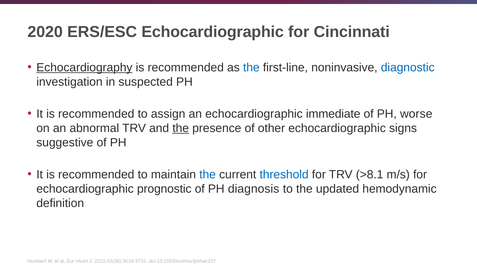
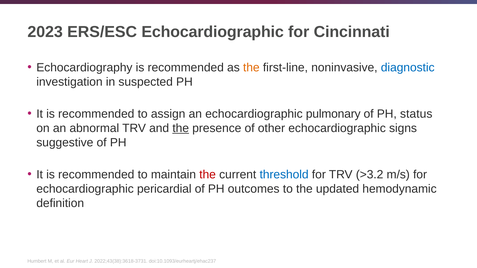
2020: 2020 -> 2023 (45, 32)
Echocardiography underline: present -> none (84, 68)
the colour: blue -> orange (251, 68)
immediate: immediate -> pulmonary (333, 114)
worse: worse -> status (416, 114)
the colour: blue -> red (208, 175)
>8.1: >8.1 -> >3.2 (370, 175)
prognostic: prognostic -> pericardial (164, 189)
diagnosis: diagnosis -> outcomes (254, 189)
